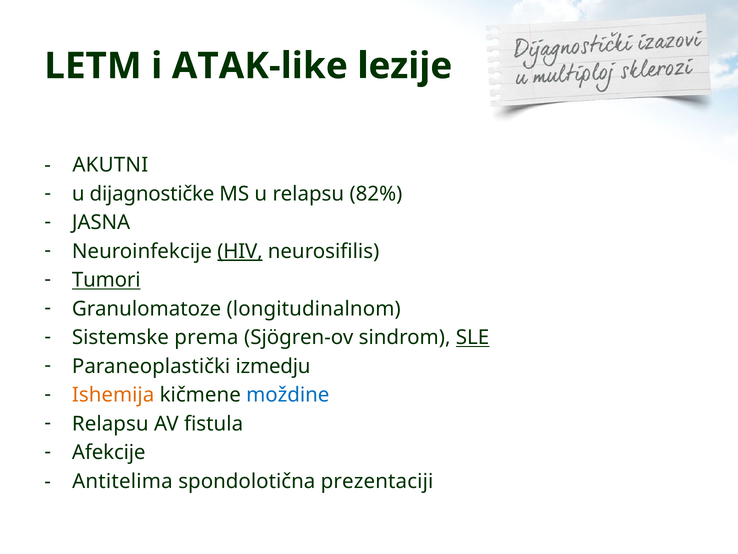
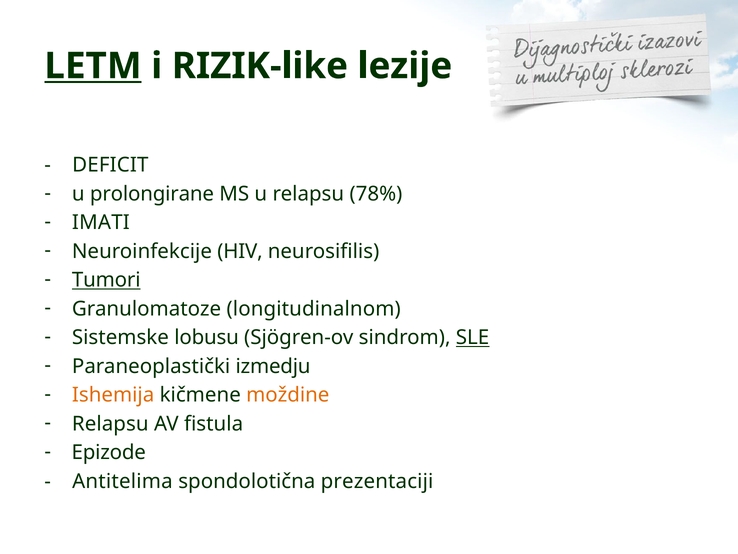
LETM underline: none -> present (93, 66)
ATAK-like: ATAK-like -> RIZIK-like (260, 66)
AKUTNI: AKUTNI -> DEFICIT (110, 165)
dijagnostičke: dijagnostičke -> prolongirane (152, 194)
82%: 82% -> 78% (376, 194)
JASNA: JASNA -> IMATI (101, 222)
HIV underline: present -> none (240, 251)
prema: prema -> lobusu (207, 337)
moždine colour: blue -> orange (288, 395)
Afekcije: Afekcije -> Epizode (109, 452)
